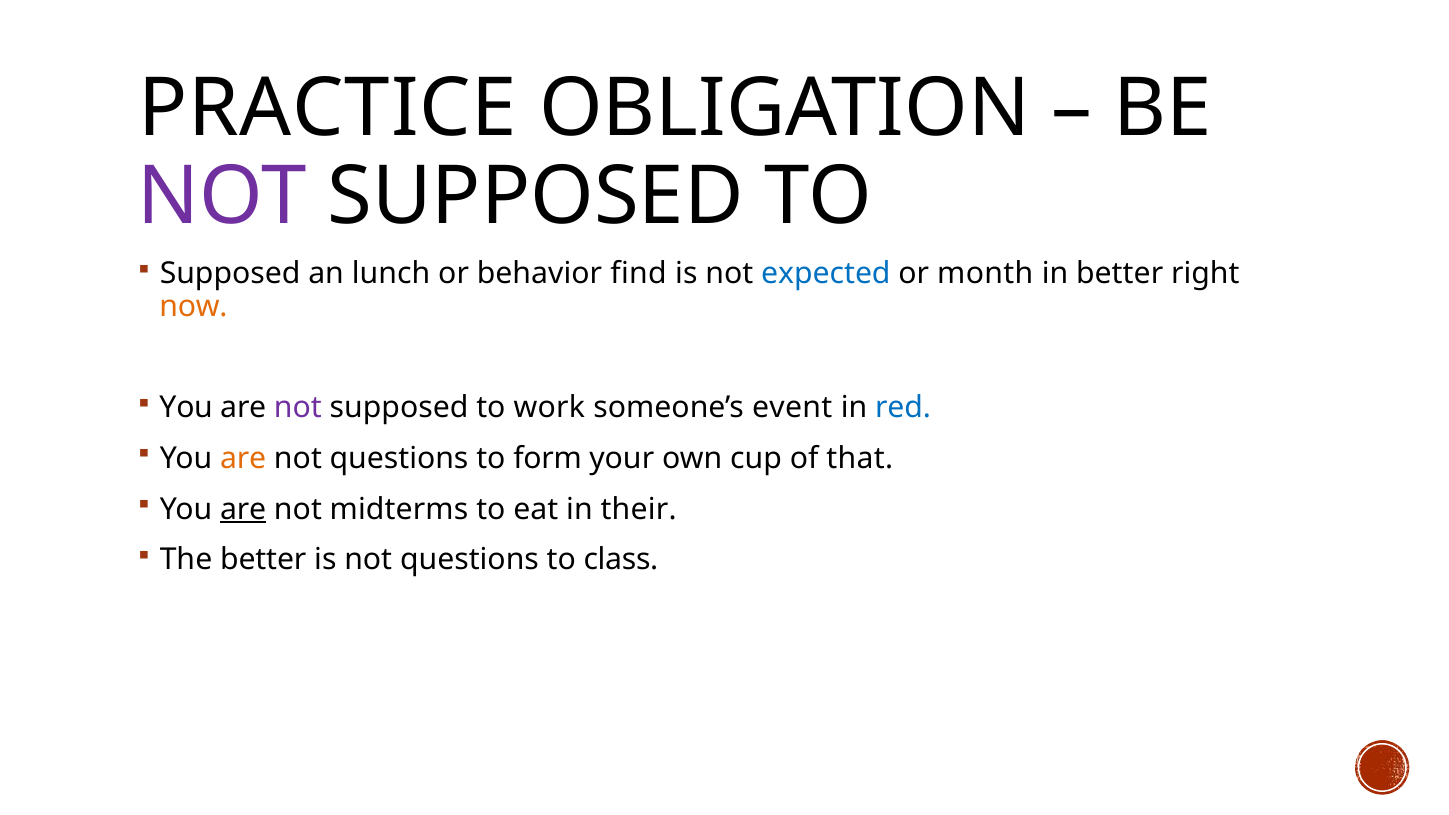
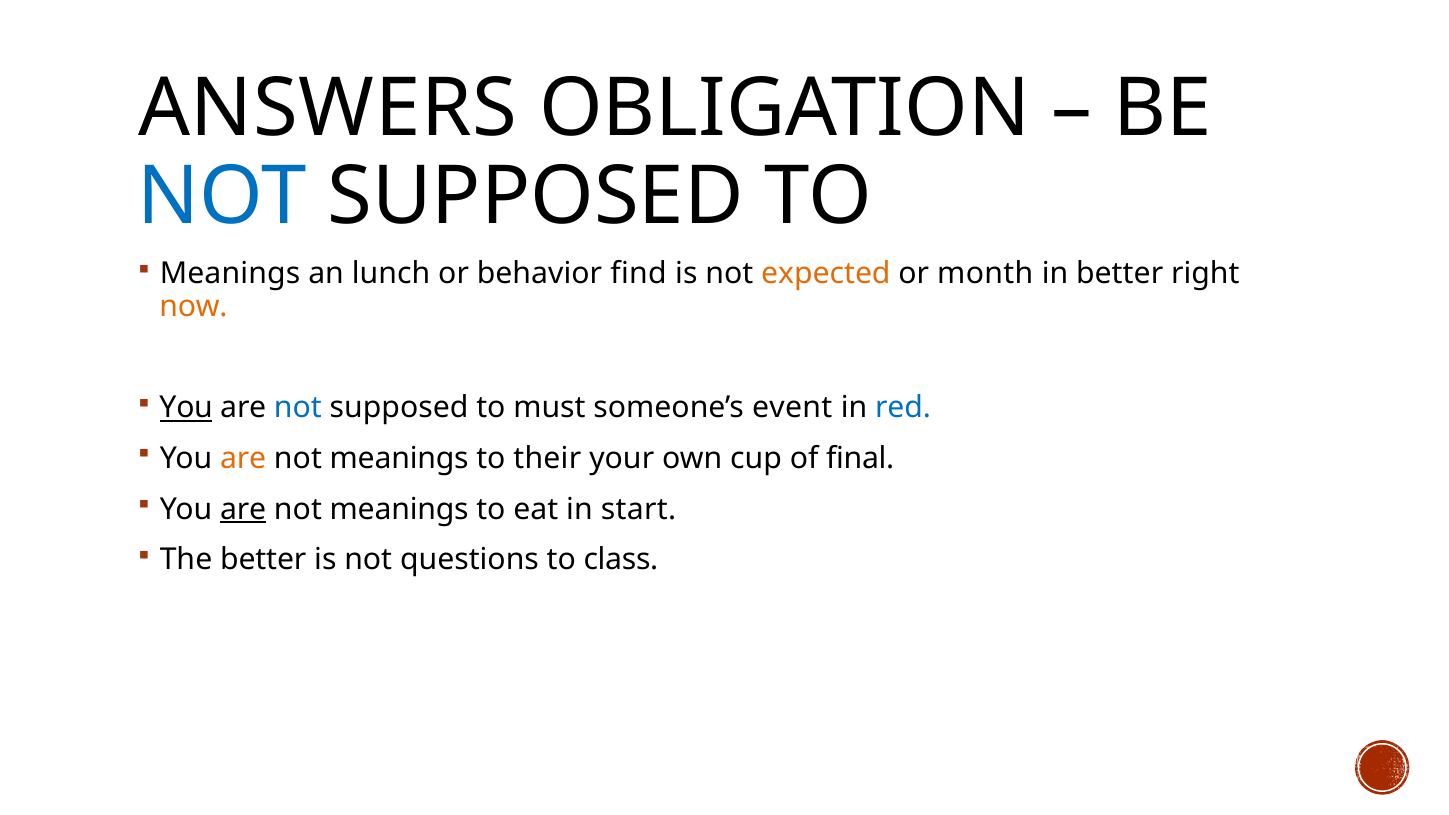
PRACTICE: PRACTICE -> ANSWERS (328, 109)
NOT colour: purple -> blue (223, 197)
Supposed: Supposed -> Meanings (230, 274)
expected colour: blue -> orange (826, 274)
You underline: none -> present (186, 408)
not colour: purple -> blue (298, 408)
work: work -> must (549, 408)
questions: questions -> meanings (399, 458)
form: form -> their (547, 458)
that: that -> final (860, 458)
midterms: midterms -> meanings (399, 509)
their: their -> start (639, 509)
